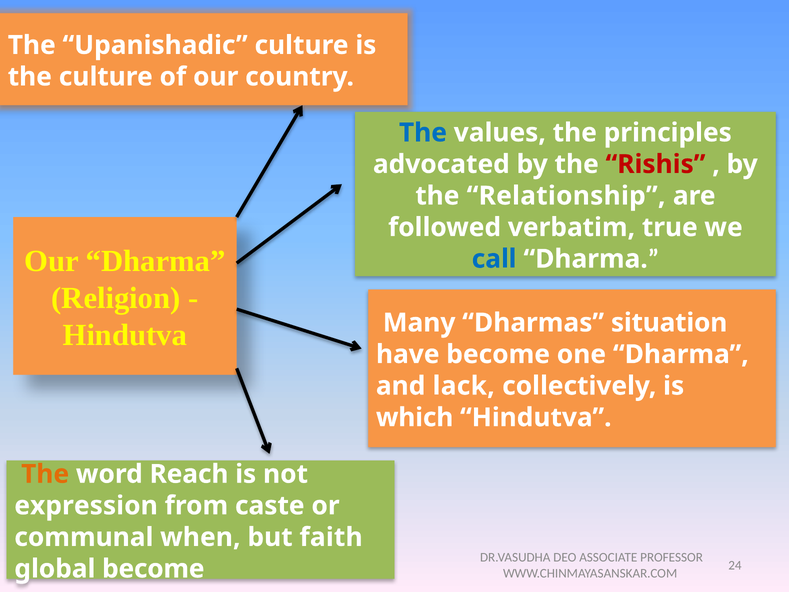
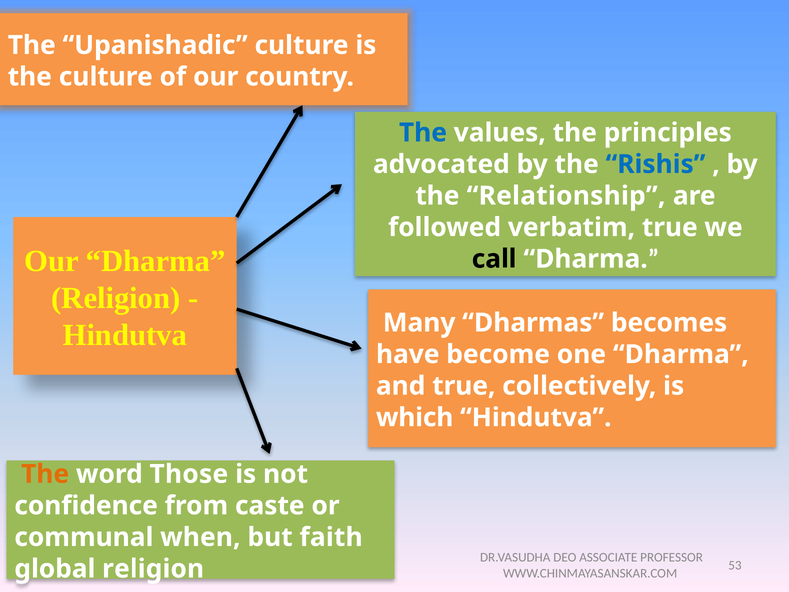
Rishis colour: red -> blue (656, 164)
call colour: blue -> black (494, 259)
situation: situation -> becomes (669, 323)
and lack: lack -> true (464, 386)
Reach: Reach -> Those (189, 474)
expression: expression -> confidence (86, 505)
24: 24 -> 53 (735, 565)
become: become -> religion (153, 569)
